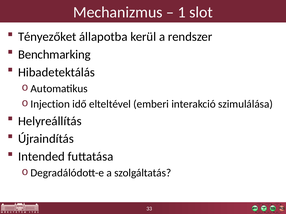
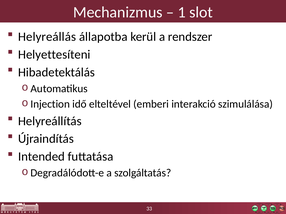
Tényezőket: Tényezőket -> Helyreállás (47, 37)
Benchmarking: Benchmarking -> Helyettesíteni (54, 55)
